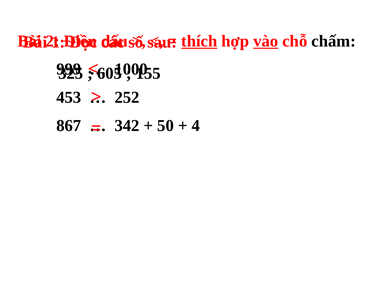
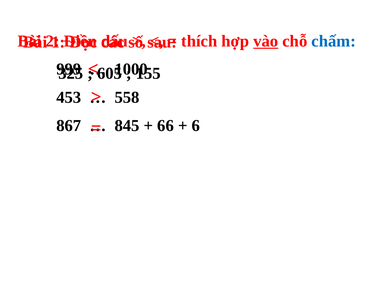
thích underline: present -> none (199, 41)
chấm colour: black -> blue (334, 41)
252: 252 -> 558 (127, 97)
342: 342 -> 845 (127, 125)
50: 50 -> 66 (166, 125)
4: 4 -> 6 (196, 125)
